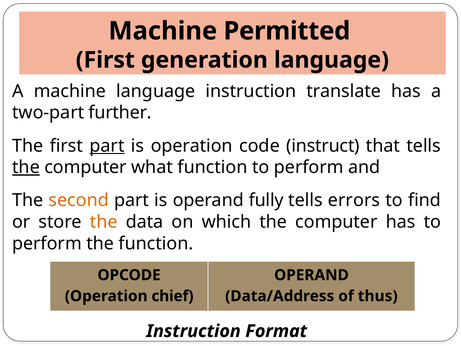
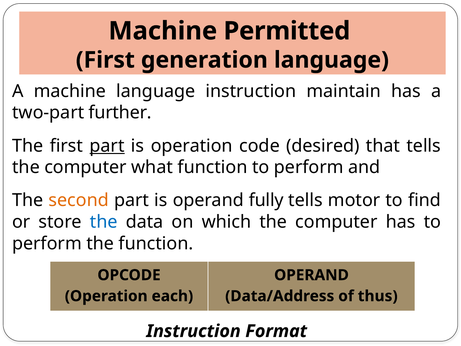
translate: translate -> maintain (344, 91)
instruct: instruct -> desired (323, 146)
the underline: present -> none (26, 167)
errors: errors -> motor (354, 200)
the colour: orange -> blue (104, 222)
chief: chief -> each (172, 296)
